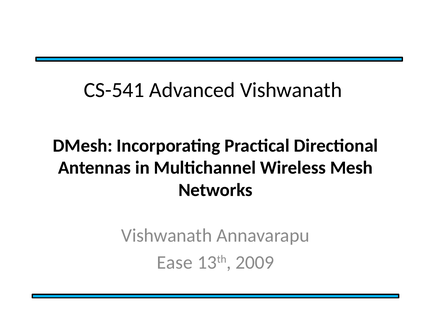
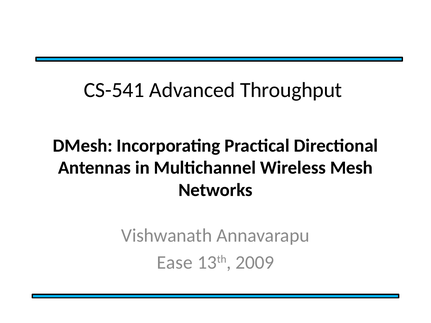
Advanced Vishwanath: Vishwanath -> Throughput (291, 90)
